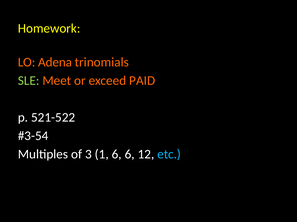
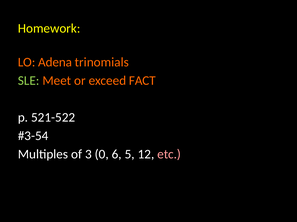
PAID: PAID -> FACT (142, 81)
1: 1 -> 0 (102, 155)
6 6: 6 -> 5 (130, 155)
etc colour: light blue -> pink (169, 155)
